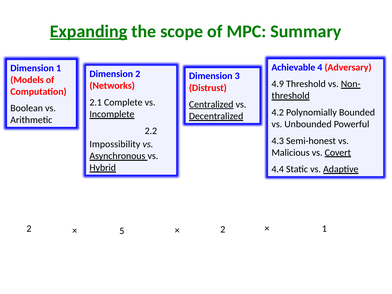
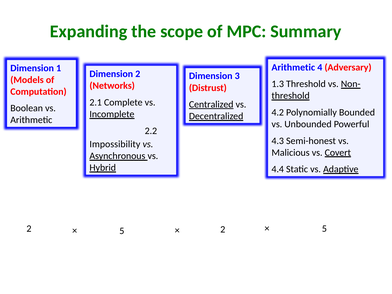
Expanding underline: present -> none (89, 31)
Achievable: Achievable -> Arithmetic (293, 67)
4.9: 4.9 -> 1.3 (278, 84)
5 2 1: 1 -> 5 (324, 229)
